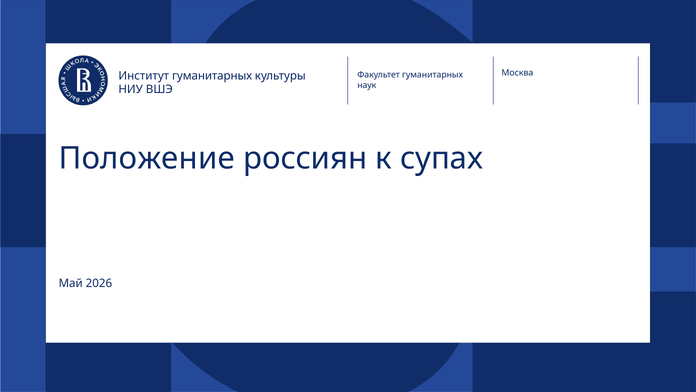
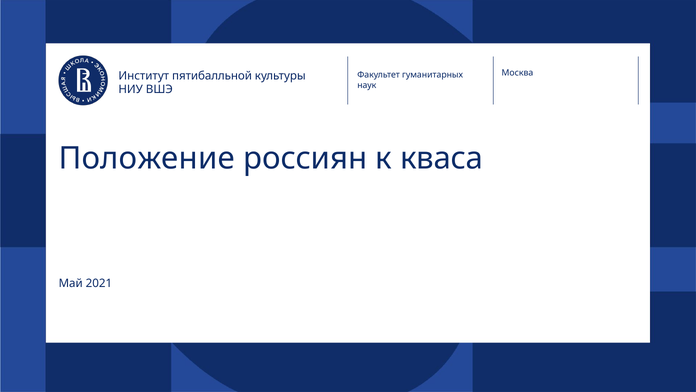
Институт гуманитарных: гуманитарных -> пятибалльной (212, 76)
супах: супах -> кваса (442, 158)
2026: 2026 -> 2021 (99, 283)
